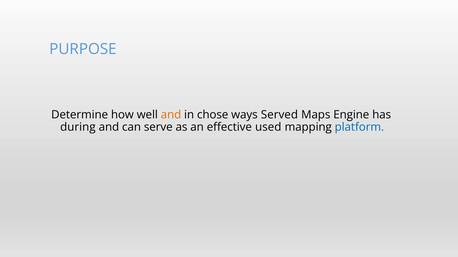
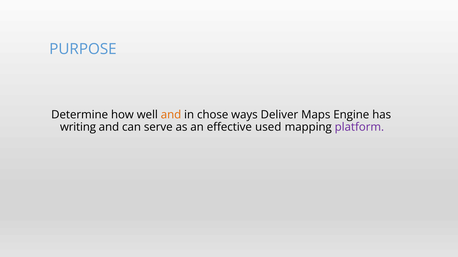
Served: Served -> Deliver (279, 115)
during: during -> writing (78, 127)
platform colour: blue -> purple (359, 127)
